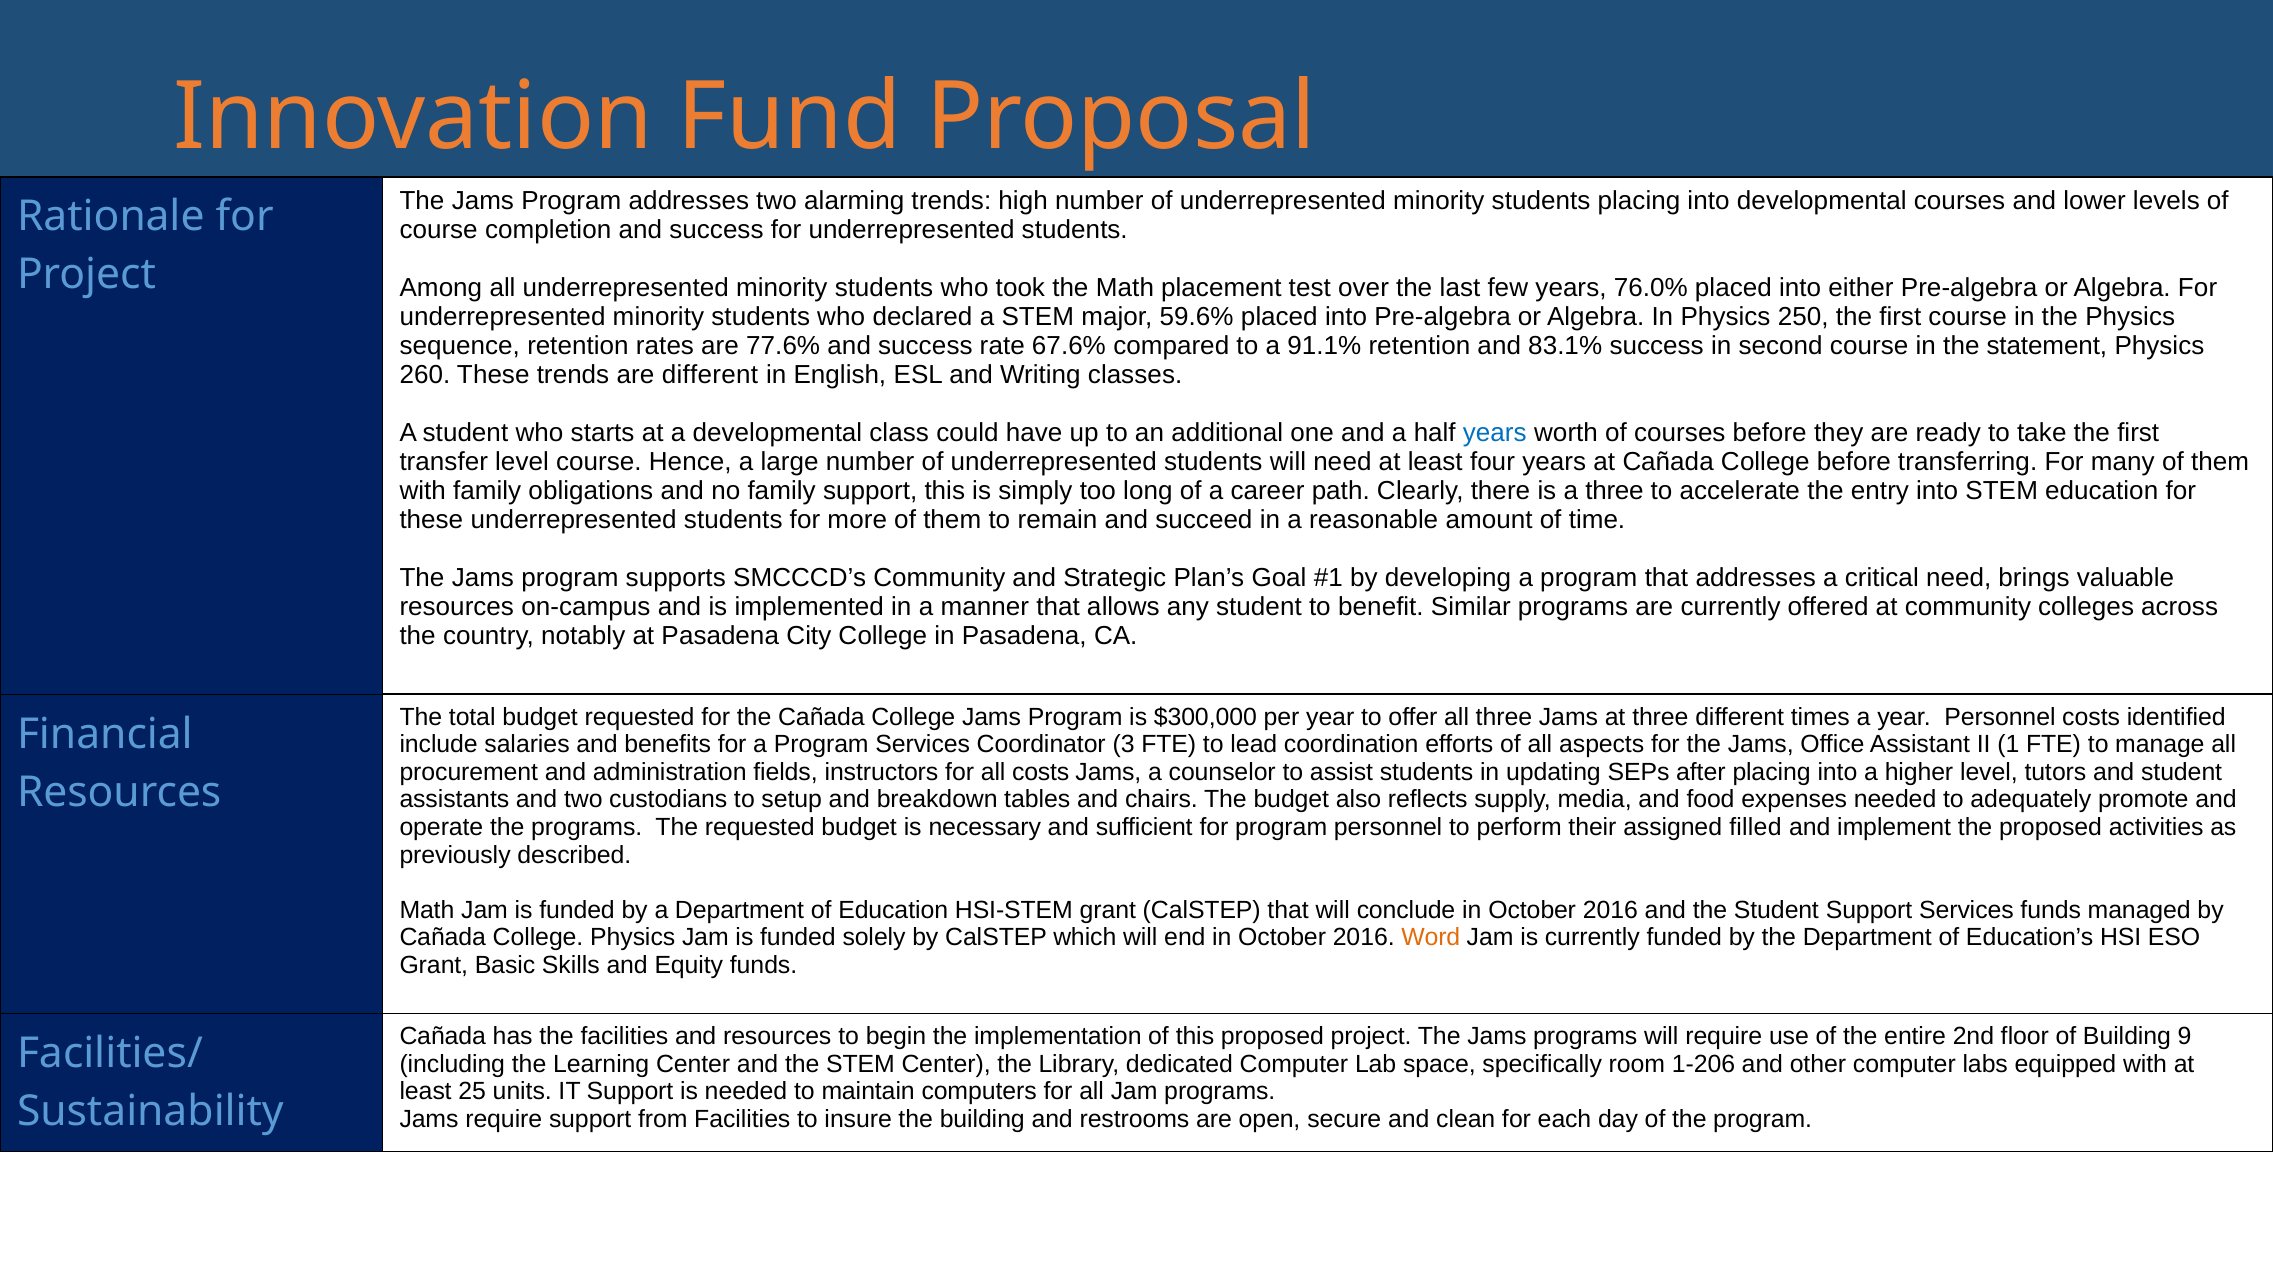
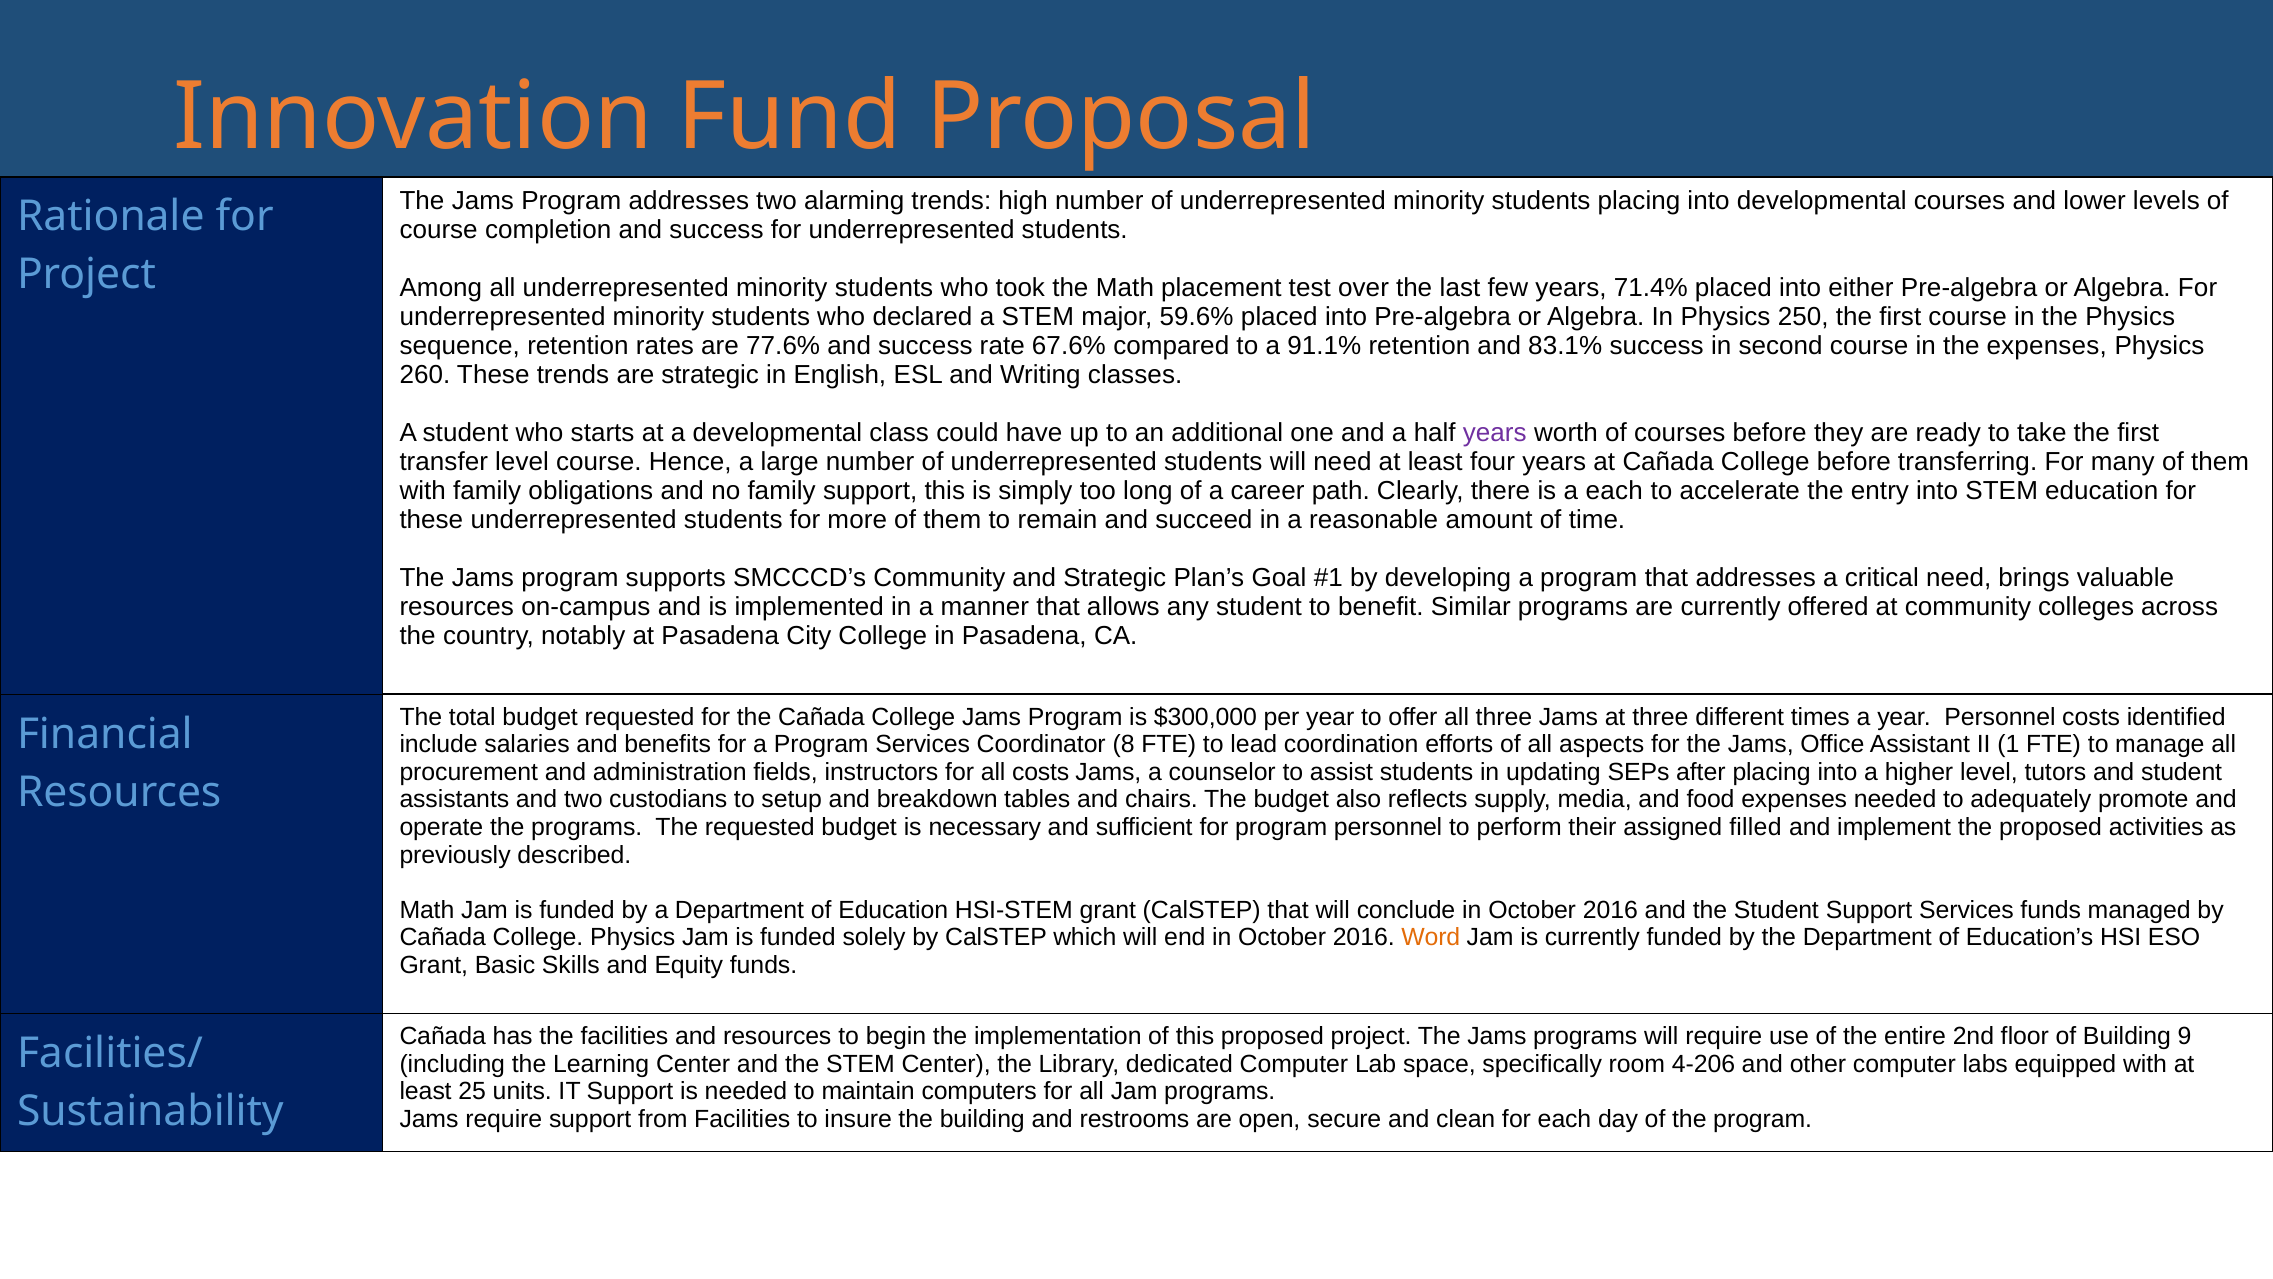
76.0%: 76.0% -> 71.4% (1651, 287)
the statement: statement -> expenses (2047, 345)
are different: different -> strategic (710, 374)
years colour: blue -> purple (1495, 432)
a three: three -> each (1614, 490)
3: 3 -> 8 (1124, 744)
1-206: 1-206 -> 4-206 (1703, 1064)
